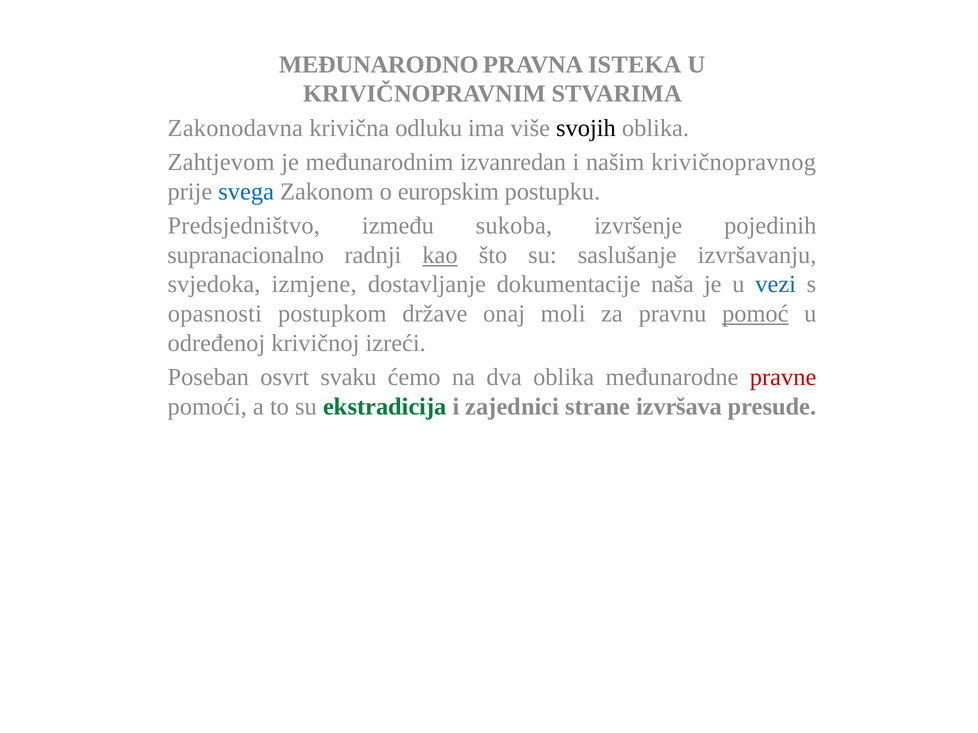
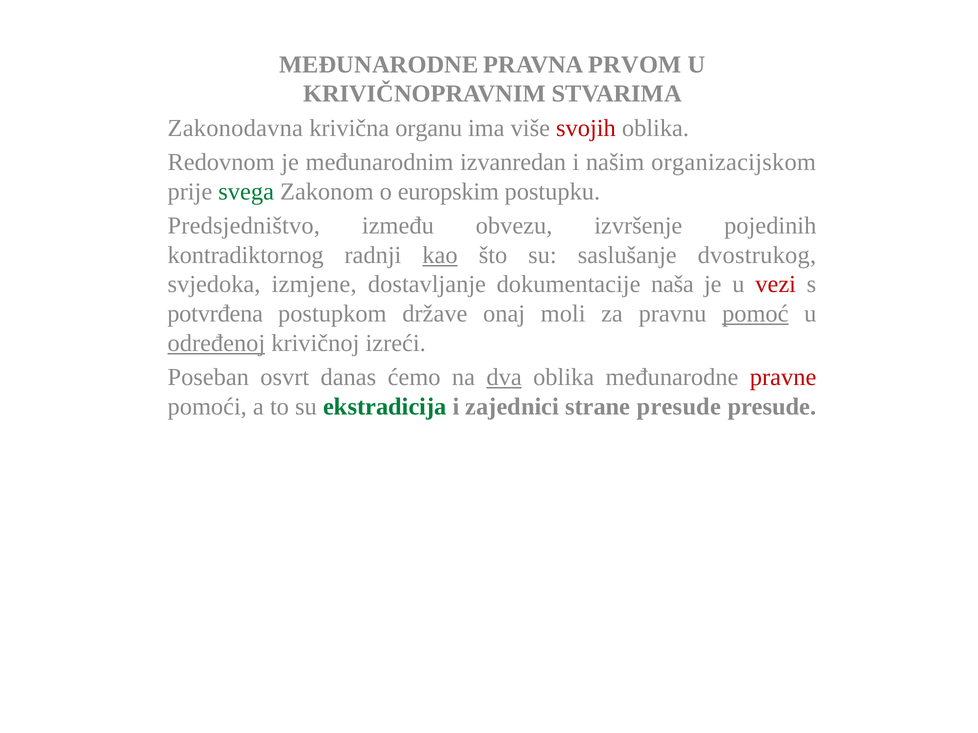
MEĐUNARODNO: MEĐUNARODNO -> MEĐUNARODNE (379, 65)
ISTEKA: ISTEKA -> PRVOM (635, 65)
odluku: odluku -> organu (429, 128)
svojih colour: black -> red (586, 128)
Zahtjevom: Zahtjevom -> Redovnom (221, 162)
krivičnopravnog: krivičnopravnog -> organizacijskom (734, 162)
svega colour: blue -> green (246, 192)
sukoba: sukoba -> obvezu (514, 226)
supranacionalno: supranacionalno -> kontradiktornog (246, 255)
izvršavanju: izvršavanju -> dvostrukog (757, 255)
vezi colour: blue -> red (776, 285)
opasnosti: opasnosti -> potvrđena (215, 314)
određenoj underline: none -> present (216, 343)
svaku: svaku -> danas (348, 378)
dva underline: none -> present (504, 378)
strane izvršava: izvršava -> presude (679, 407)
